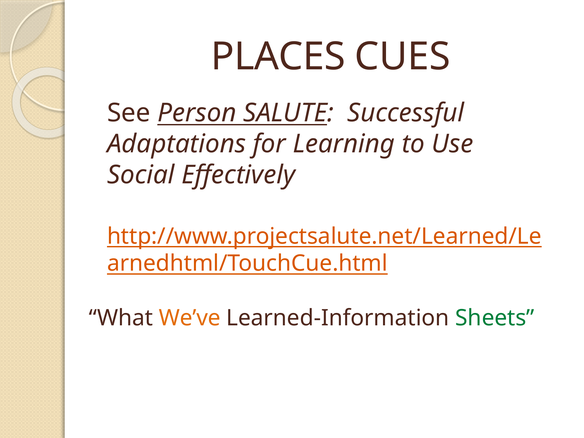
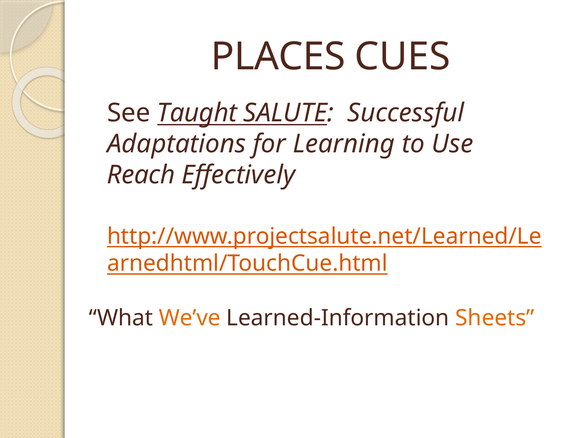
Person: Person -> Taught (197, 113)
Social: Social -> Reach (141, 175)
Sheets colour: green -> orange (495, 318)
